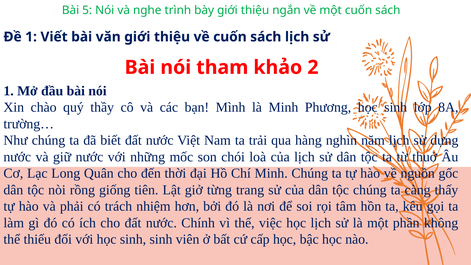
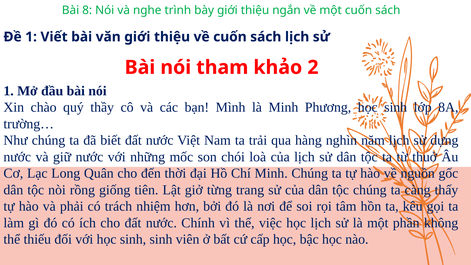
5: 5 -> 8 (87, 10)
